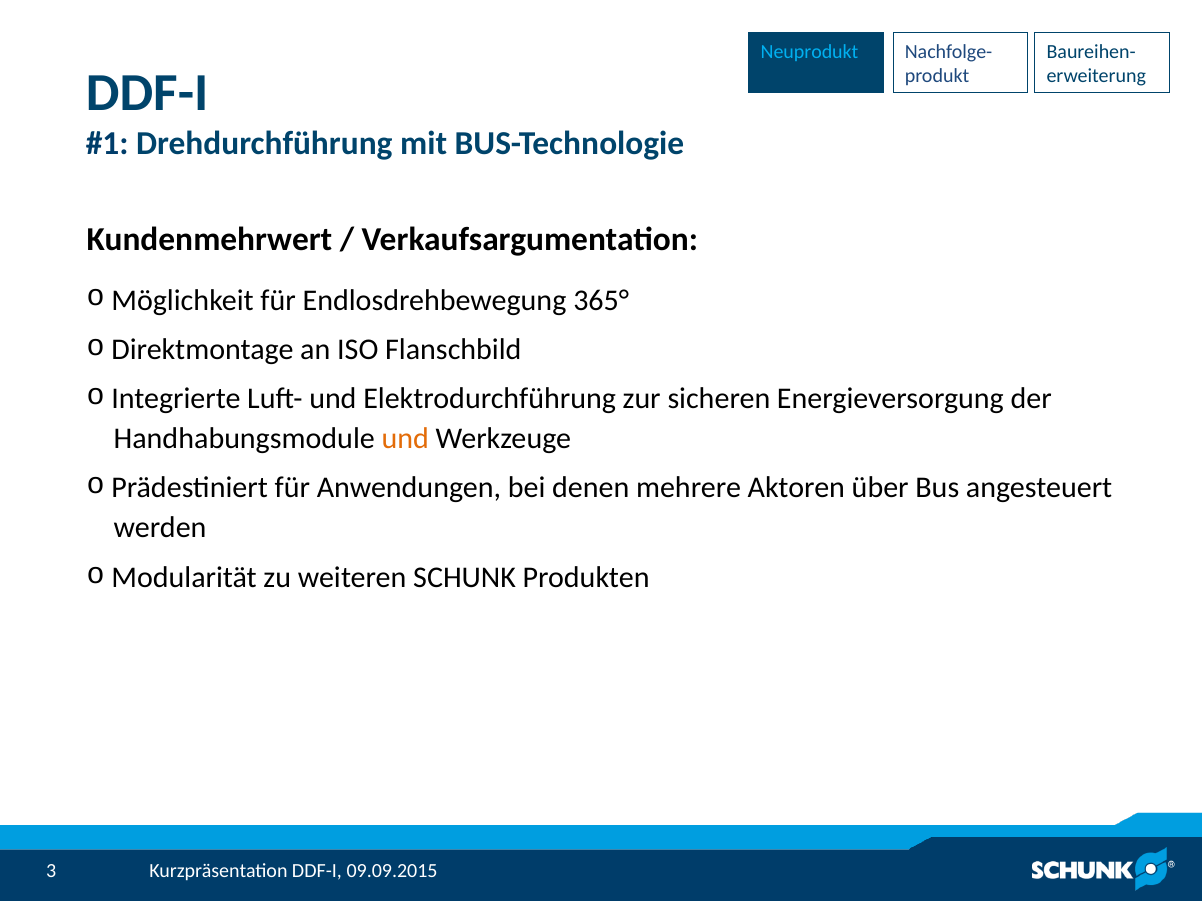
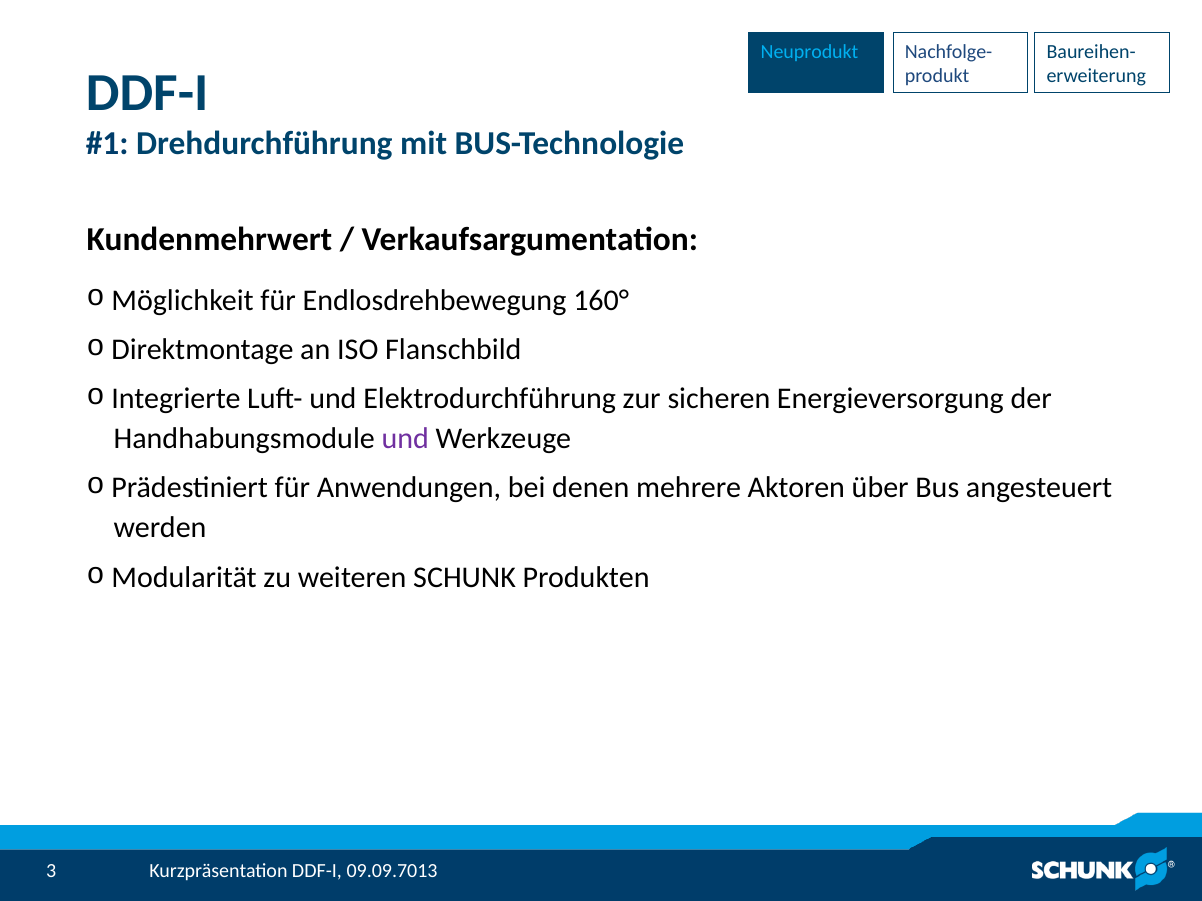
365°: 365° -> 160° (601, 300)
und colour: orange -> purple (405, 439)
09.09.2015: 09.09.2015 -> 09.09.7013 (392, 872)
